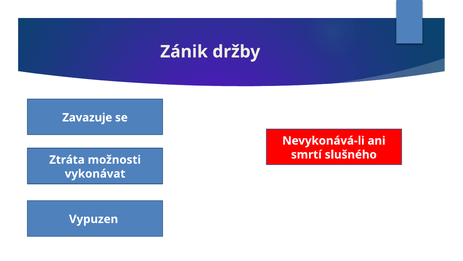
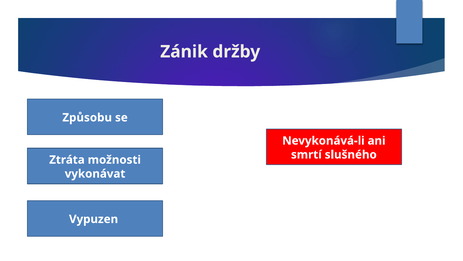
Zavazuje: Zavazuje -> Způsobu (87, 117)
